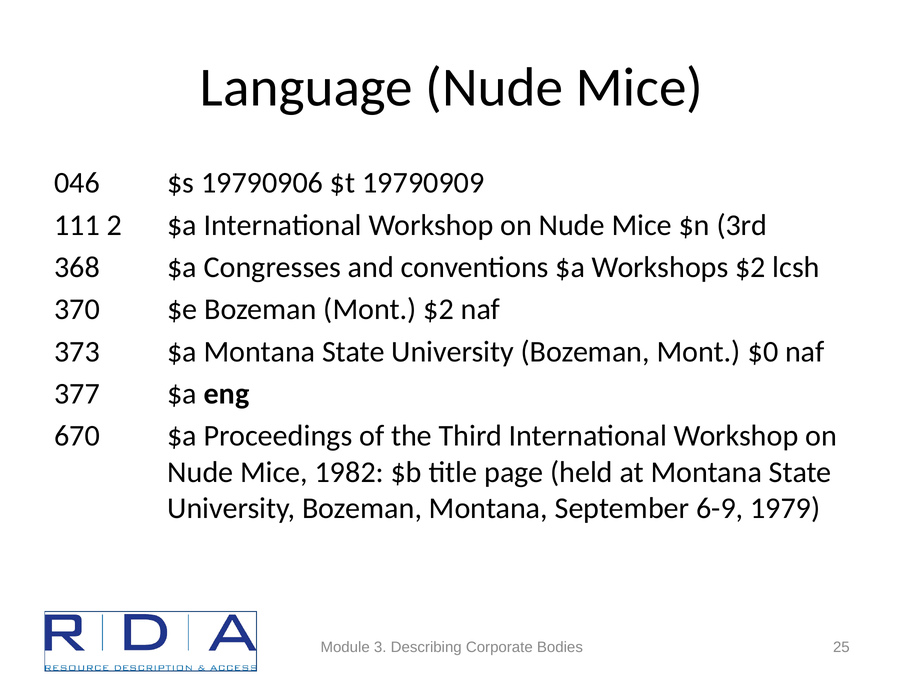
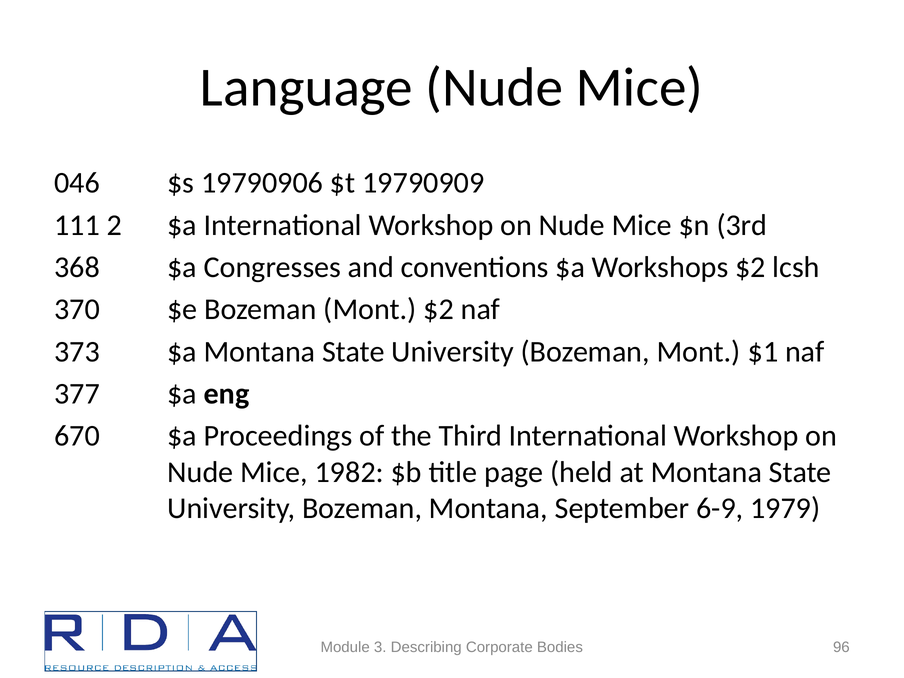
$0: $0 -> $1 (763, 352)
25: 25 -> 96 (841, 647)
